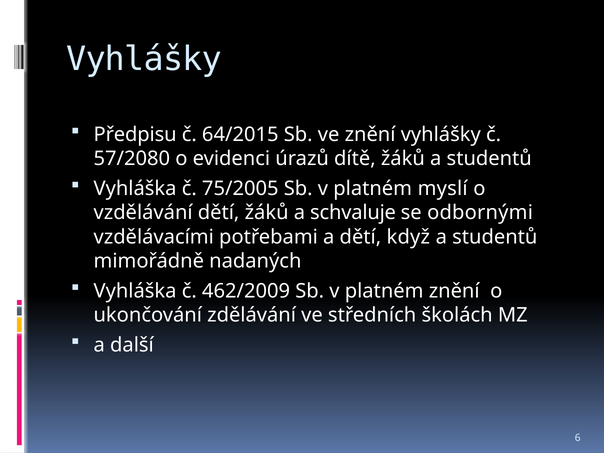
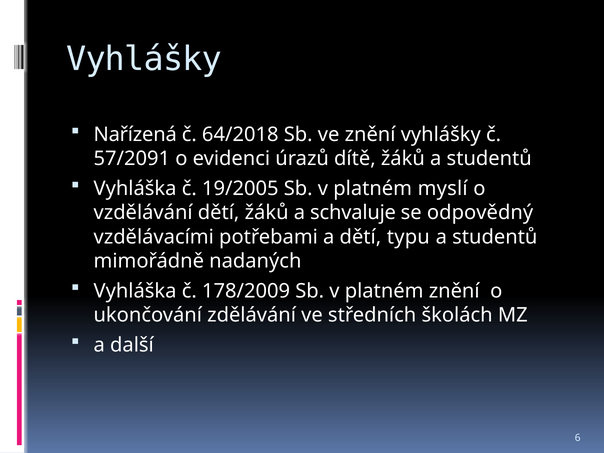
Předpisu: Předpisu -> Nařízená (135, 134)
64/2015: 64/2015 -> 64/2018 (240, 134)
57/2080: 57/2080 -> 57/2091 (132, 159)
75/2005: 75/2005 -> 19/2005 (240, 189)
odbornými: odbornými -> odpovědný (480, 213)
když: když -> typu (408, 237)
462/2009: 462/2009 -> 178/2009 (246, 291)
